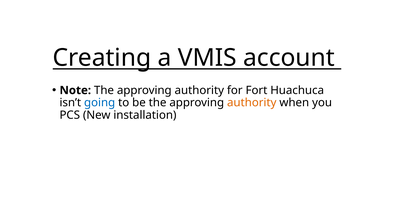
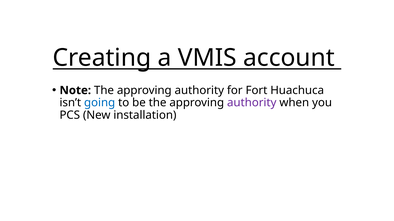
authority colour: orange -> purple (252, 103)
